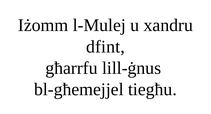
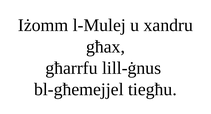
dfint: dfint -> għax (105, 46)
